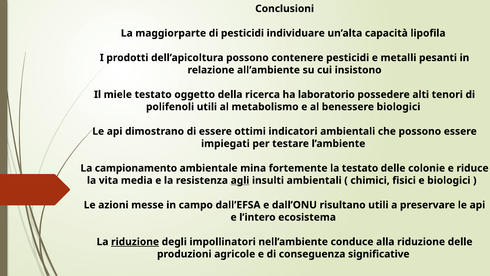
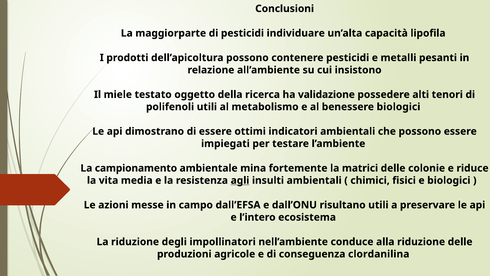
laboratorio: laboratorio -> validazione (326, 94)
la testato: testato -> matrici (360, 168)
riduzione underline: present -> none (135, 241)
significative: significative -> clordanilina (379, 254)
